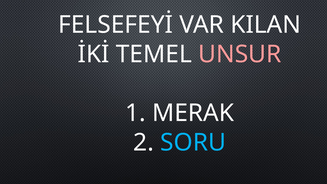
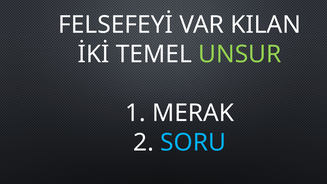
UNSUR colour: pink -> light green (240, 54)
